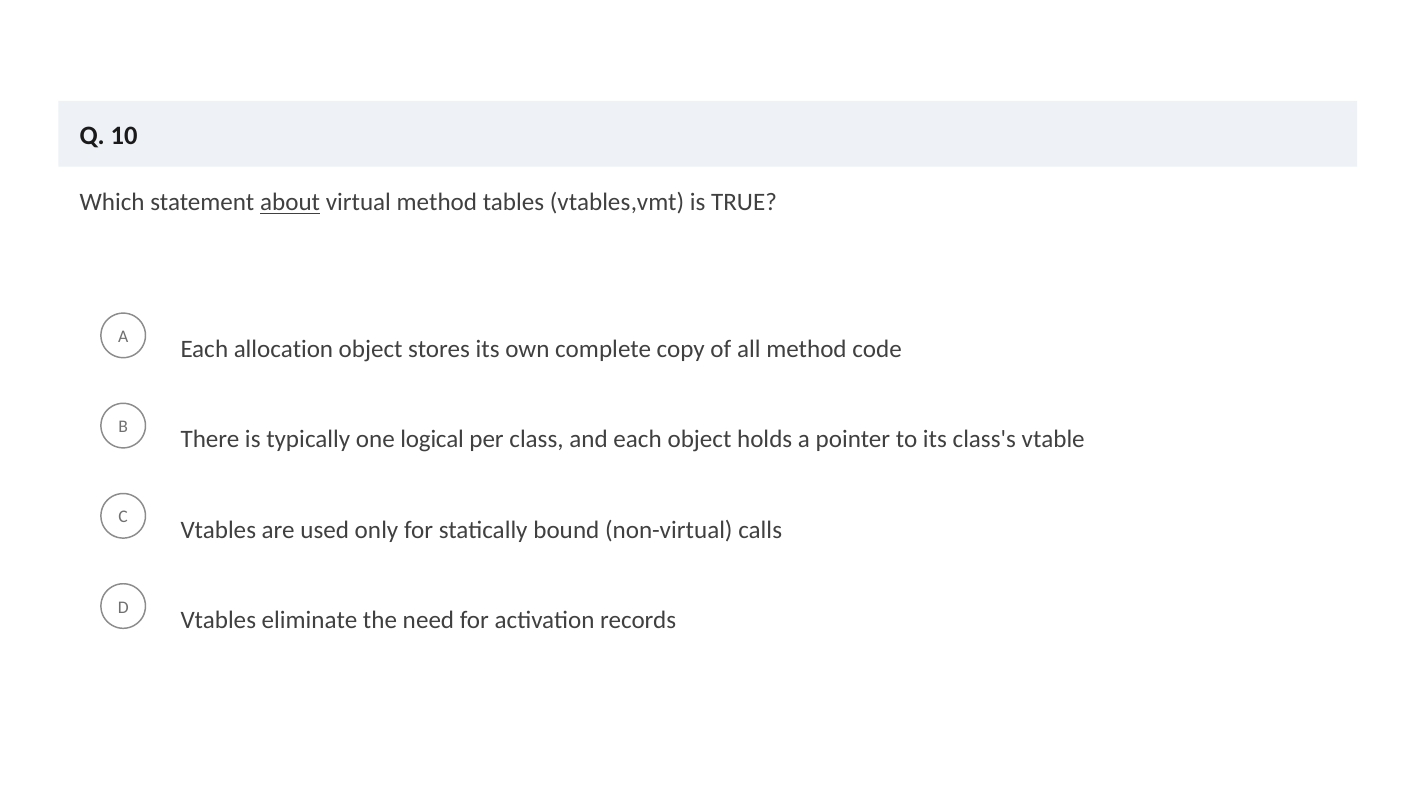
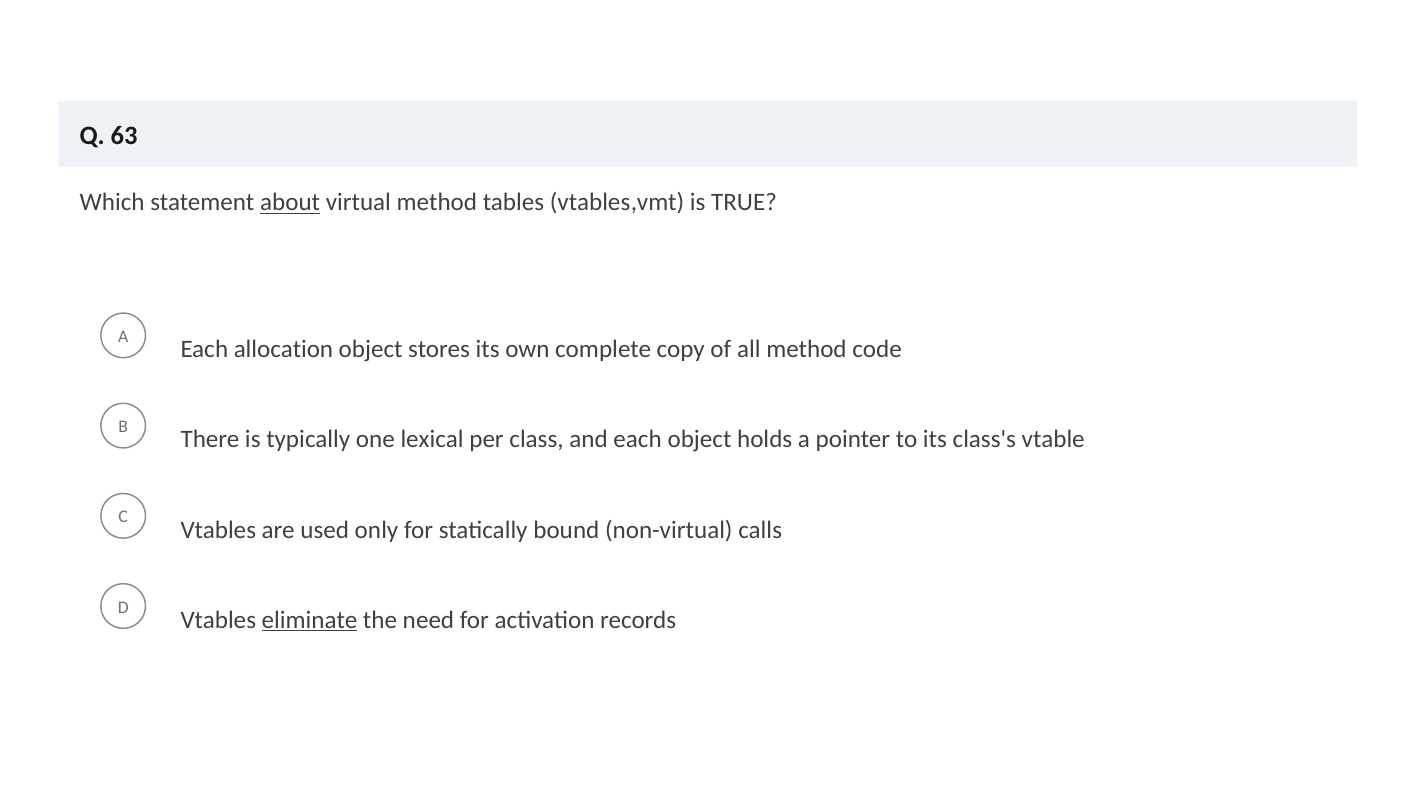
10: 10 -> 63 (124, 136)
logical: logical -> lexical (432, 440)
eliminate underline: none -> present (310, 620)
